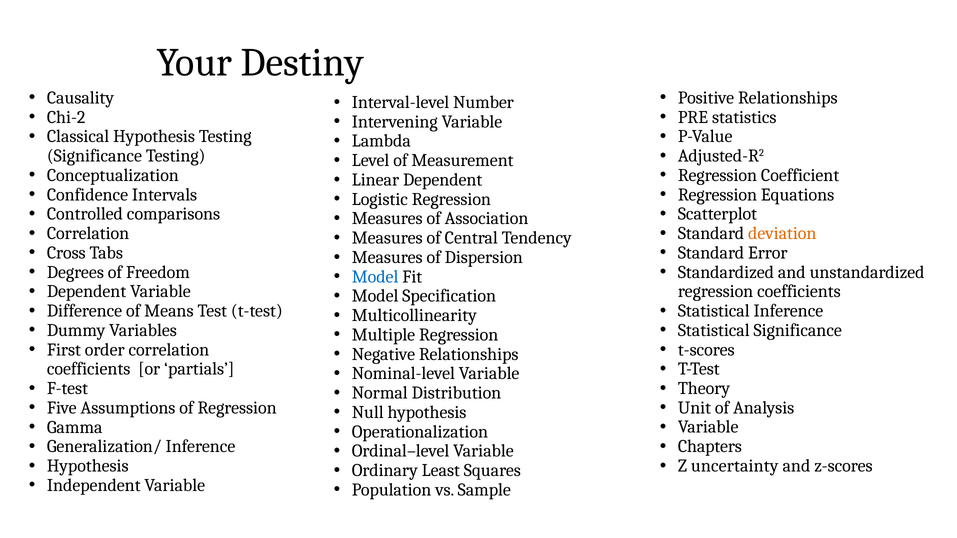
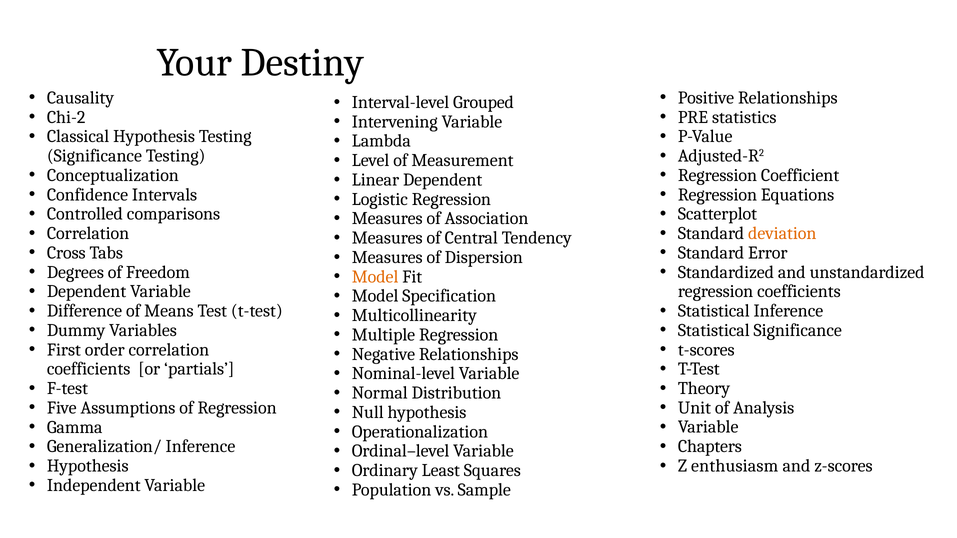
Number: Number -> Grouped (484, 102)
Model colour: blue -> orange (375, 277)
uncertainty: uncertainty -> enthusiasm (735, 466)
